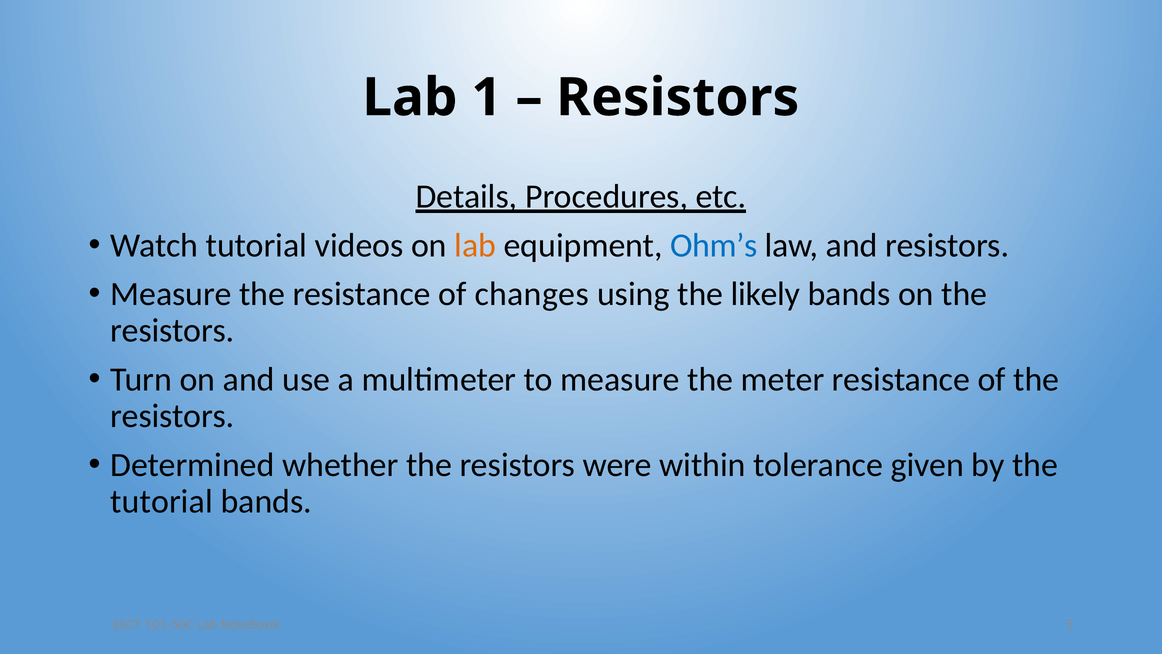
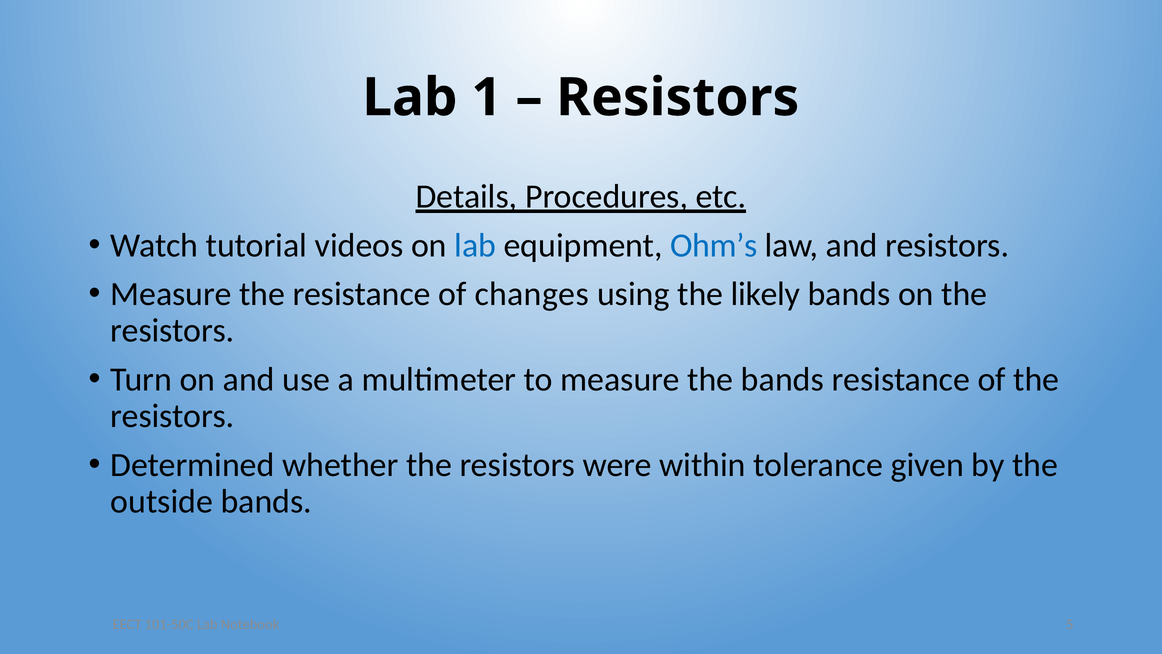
lab colour: orange -> blue (475, 245)
the meter: meter -> bands (782, 379)
tutorial: tutorial -> outside (162, 501)
